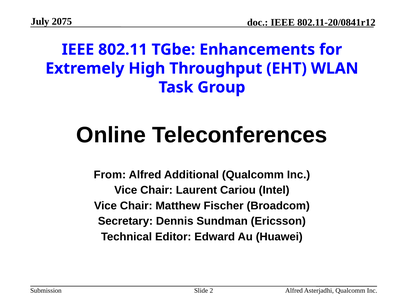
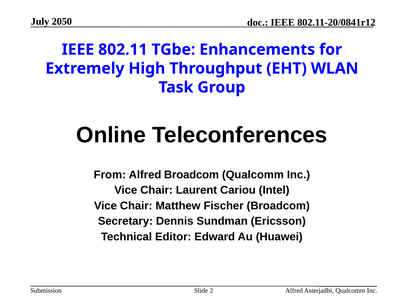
2075: 2075 -> 2050 (62, 21)
Alfred Additional: Additional -> Broadcom (191, 175)
